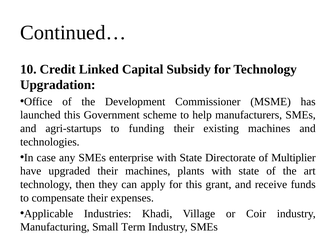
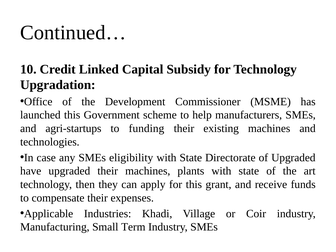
enterprise: enterprise -> eligibility (131, 158)
of Multiplier: Multiplier -> Upgraded (293, 158)
